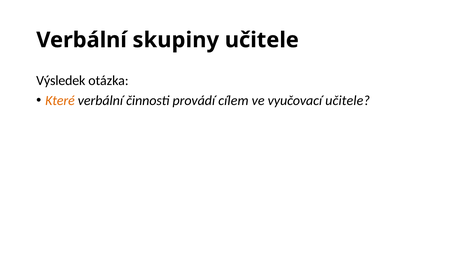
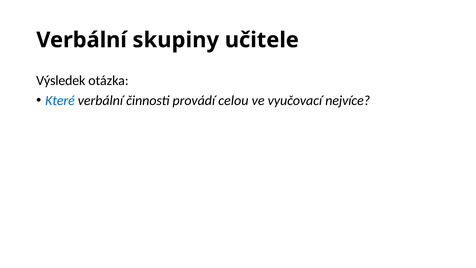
Které colour: orange -> blue (60, 100)
cílem: cílem -> celou (233, 100)
vyučovací učitele: učitele -> nejvíce (348, 100)
